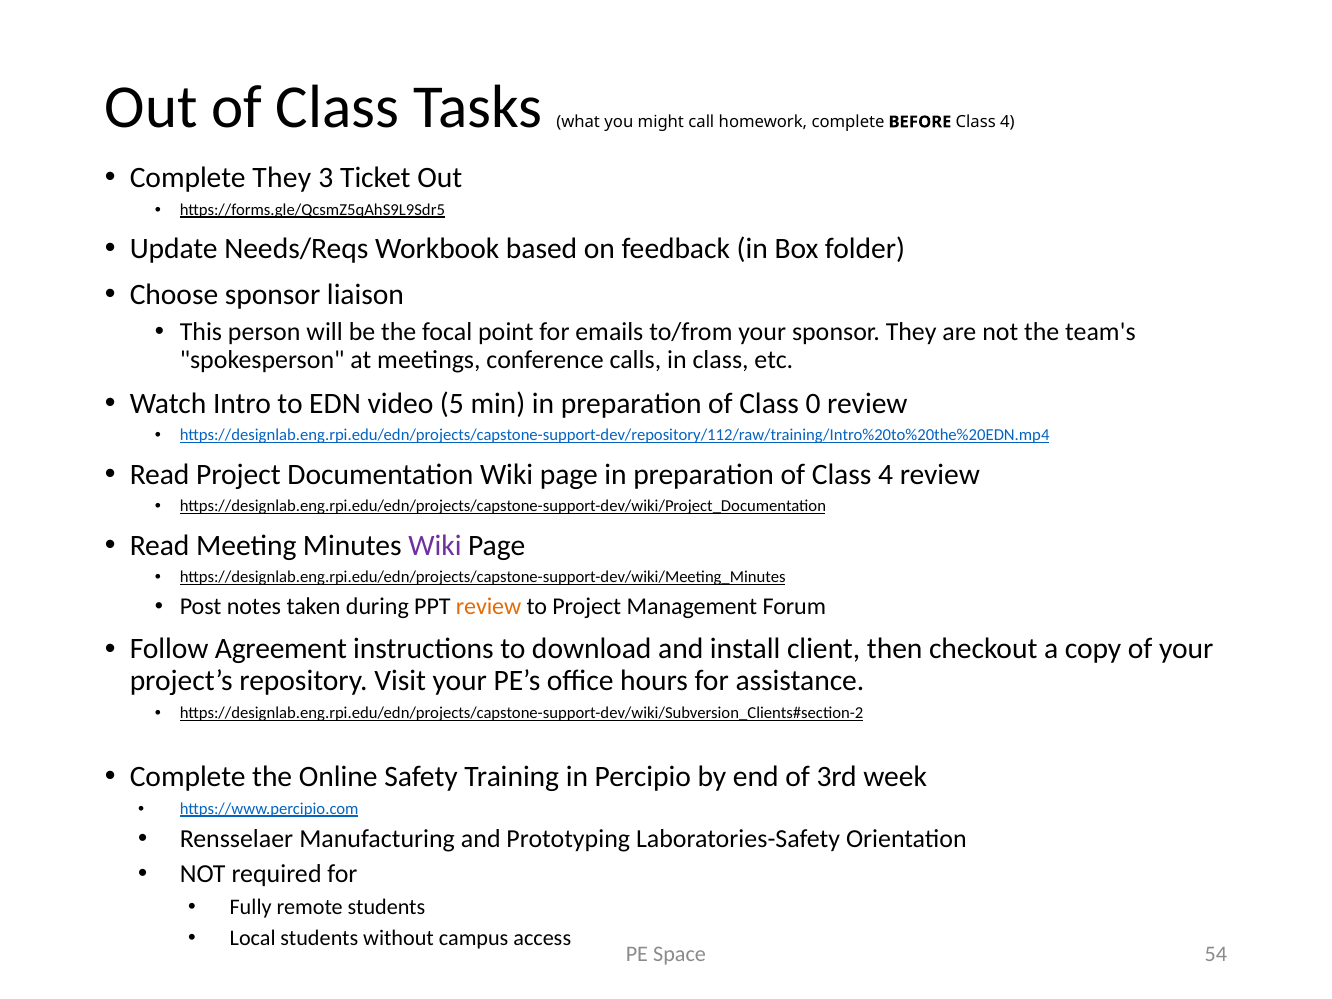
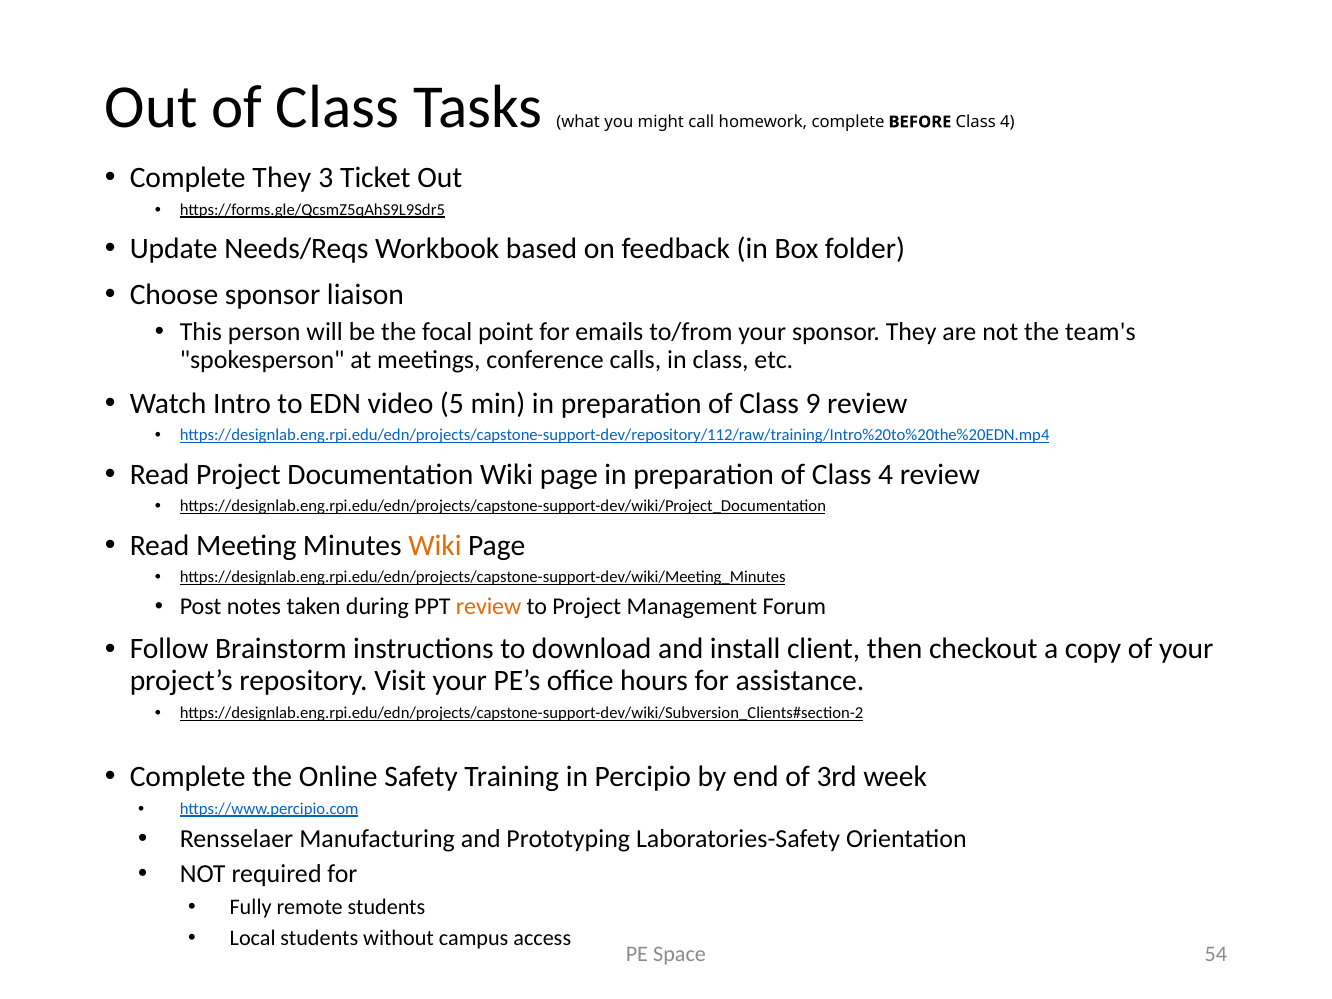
0: 0 -> 9 (813, 403)
Wiki colour: purple -> orange (435, 545)
Agreement: Agreement -> Brainstorm (281, 649)
